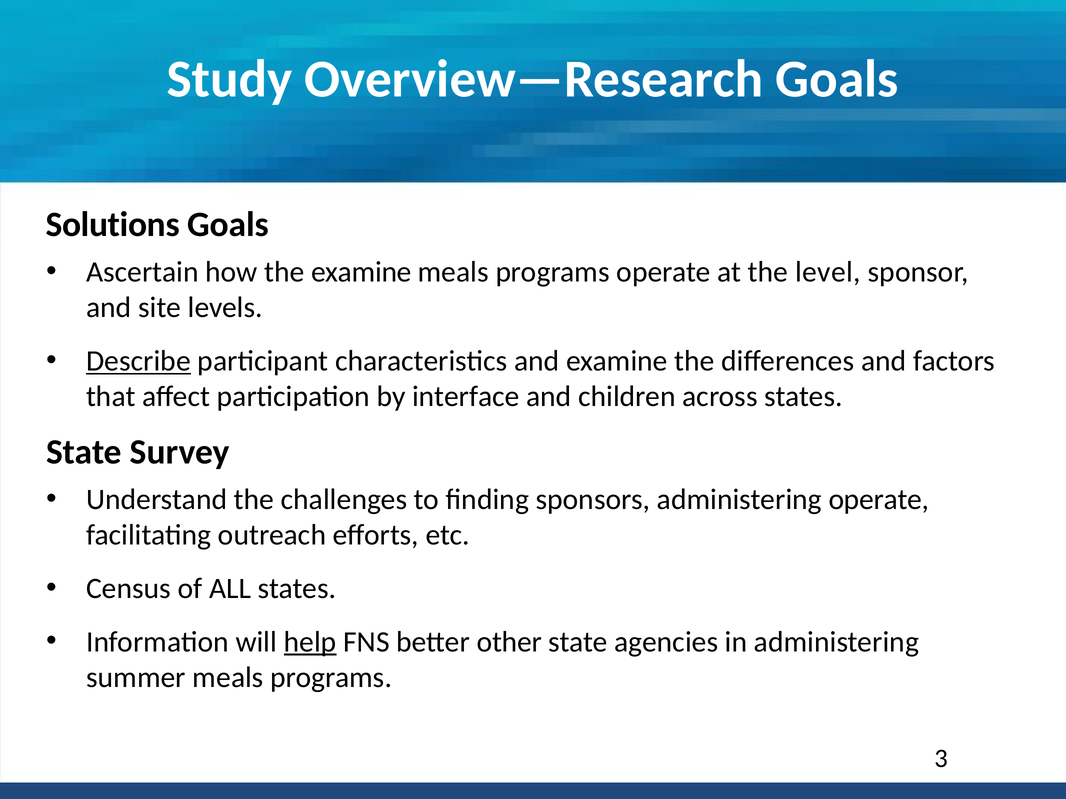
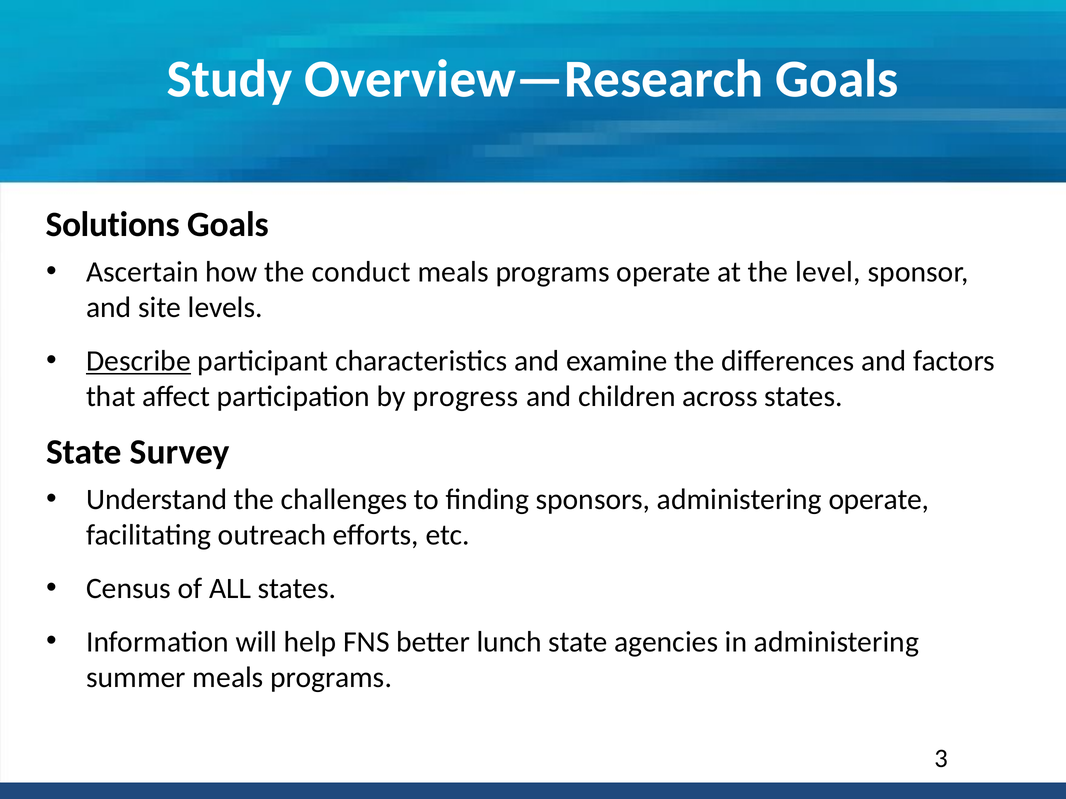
the examine: examine -> conduct (361, 272)
interface: interface -> progress (466, 397)
help underline: present -> none (310, 642)
other: other -> lunch (509, 642)
